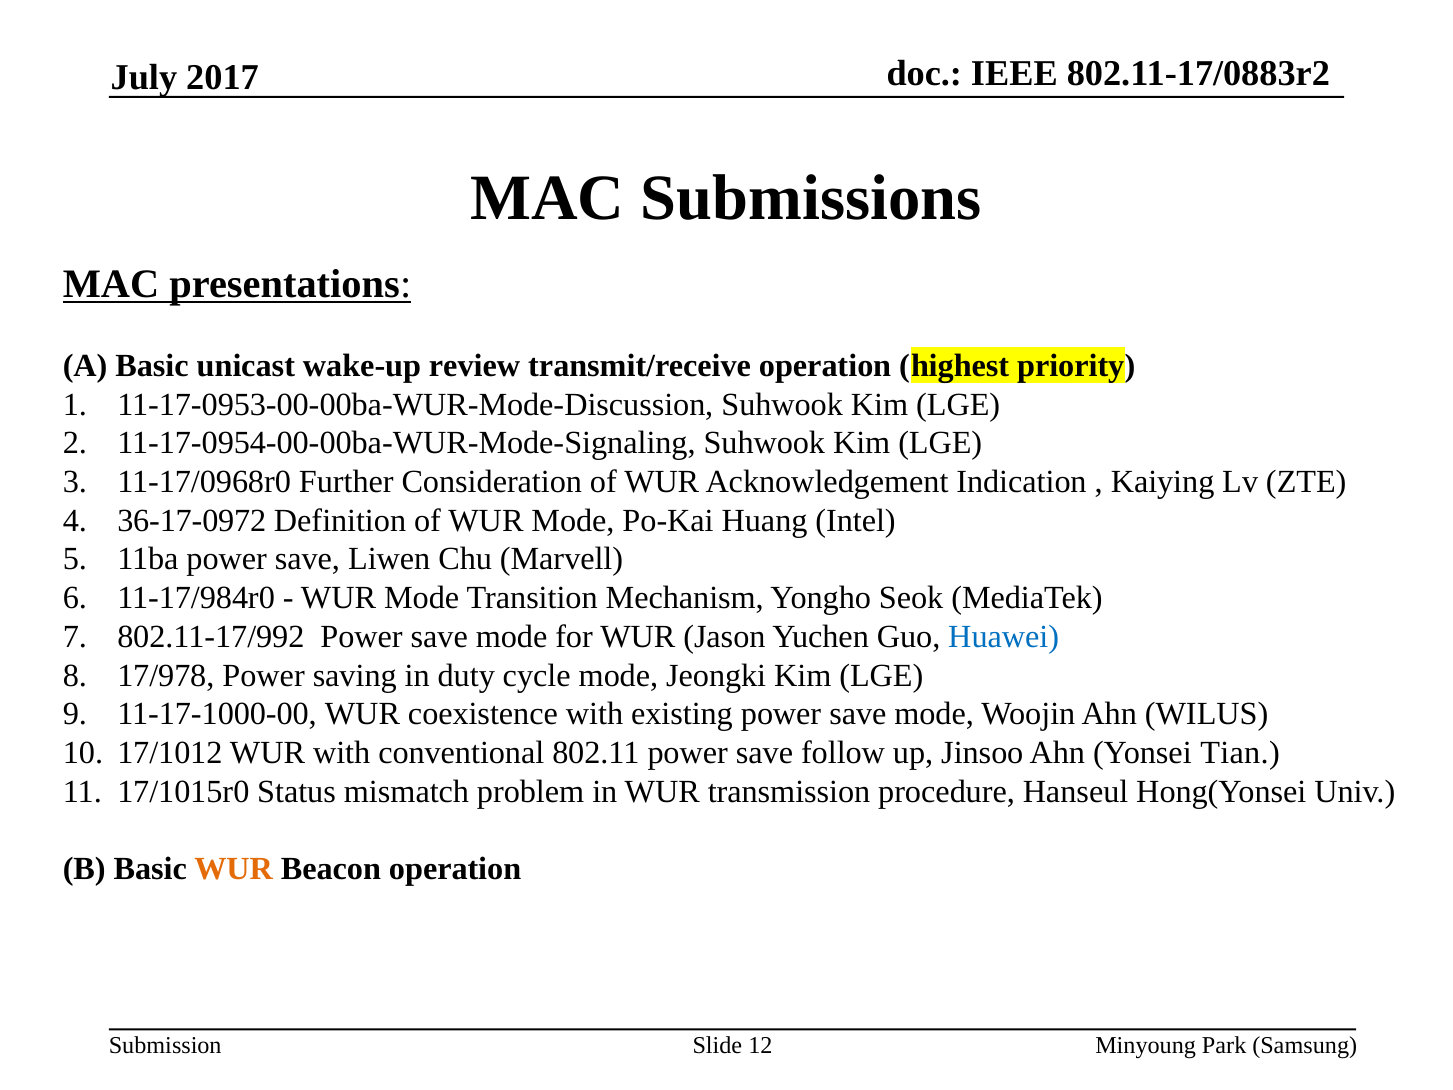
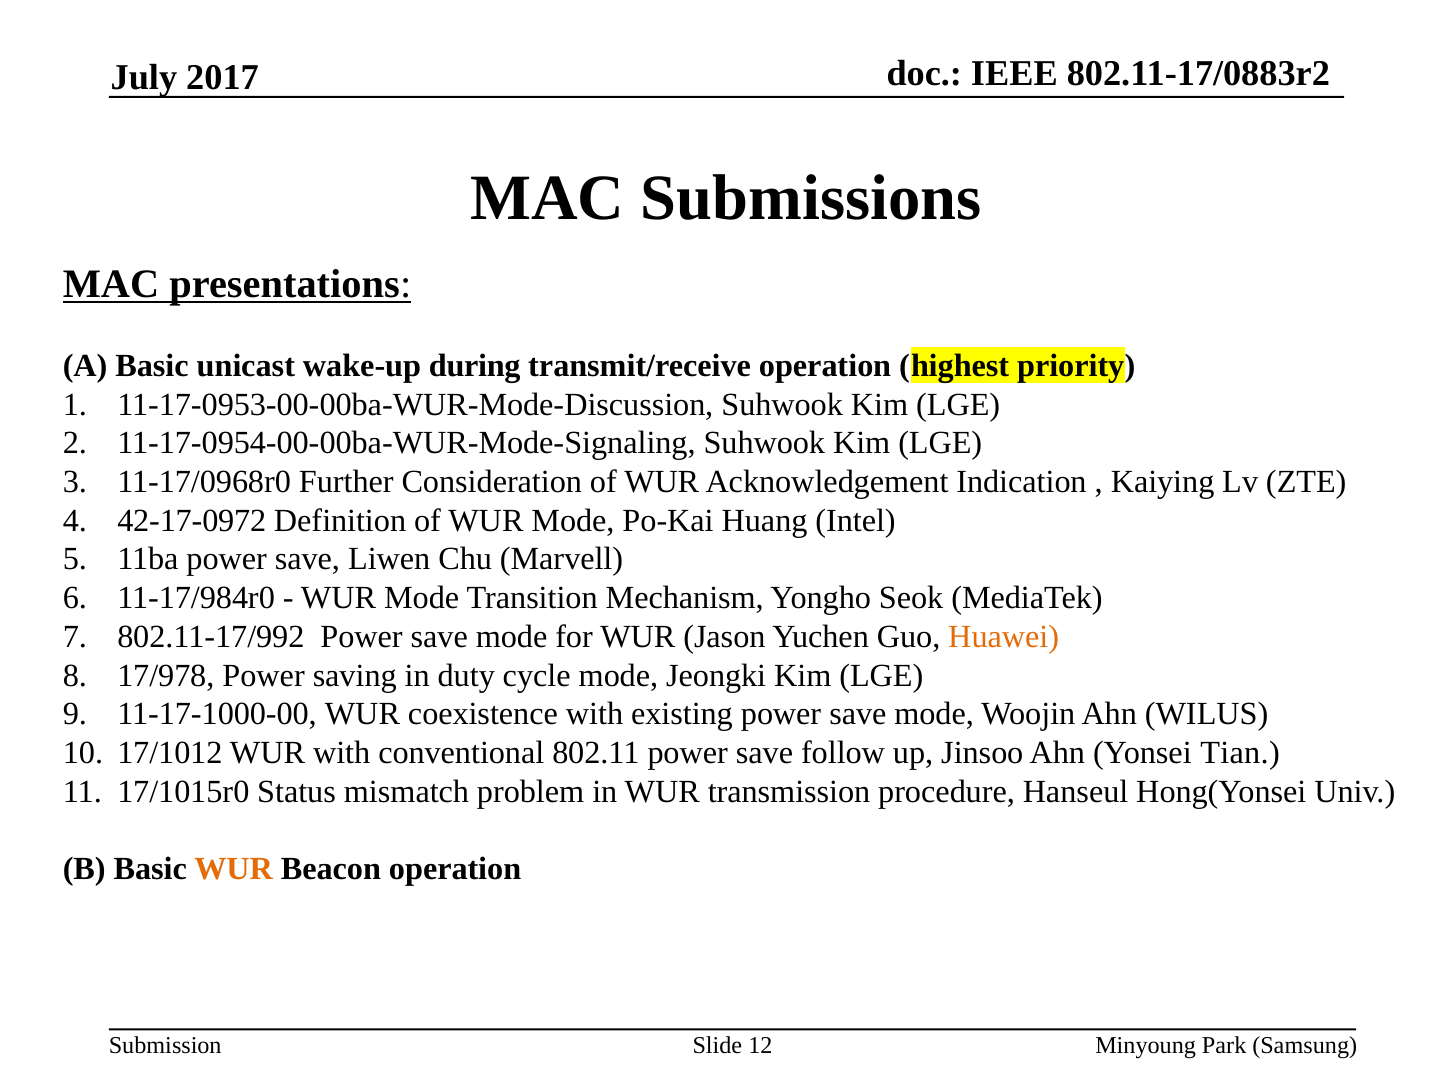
review: review -> during (475, 366)
36-17-0972: 36-17-0972 -> 42-17-0972 (192, 520)
Huawei colour: blue -> orange (1004, 637)
